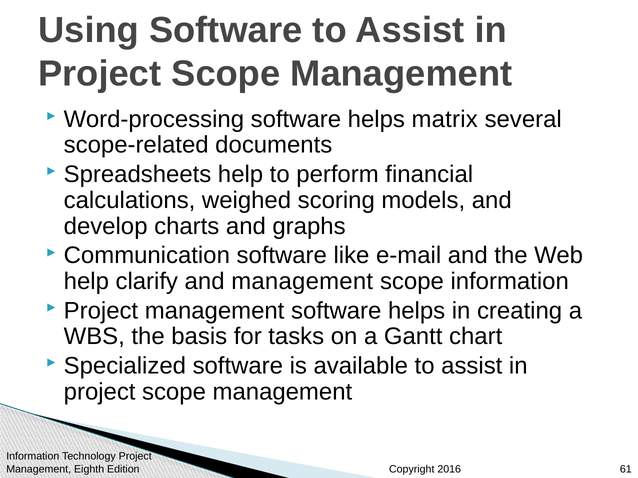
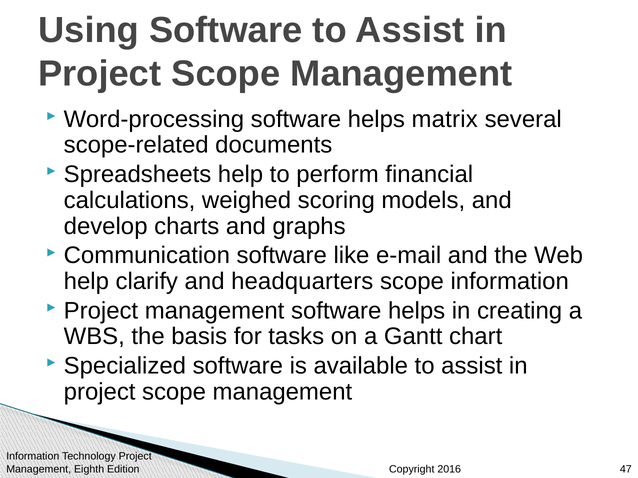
and management: management -> headquarters (302, 282)
61: 61 -> 47 (626, 470)
